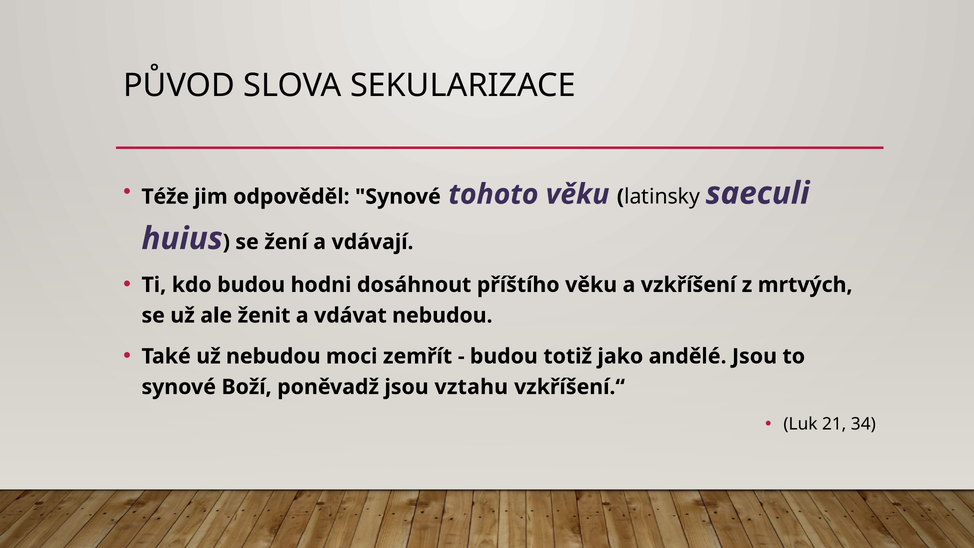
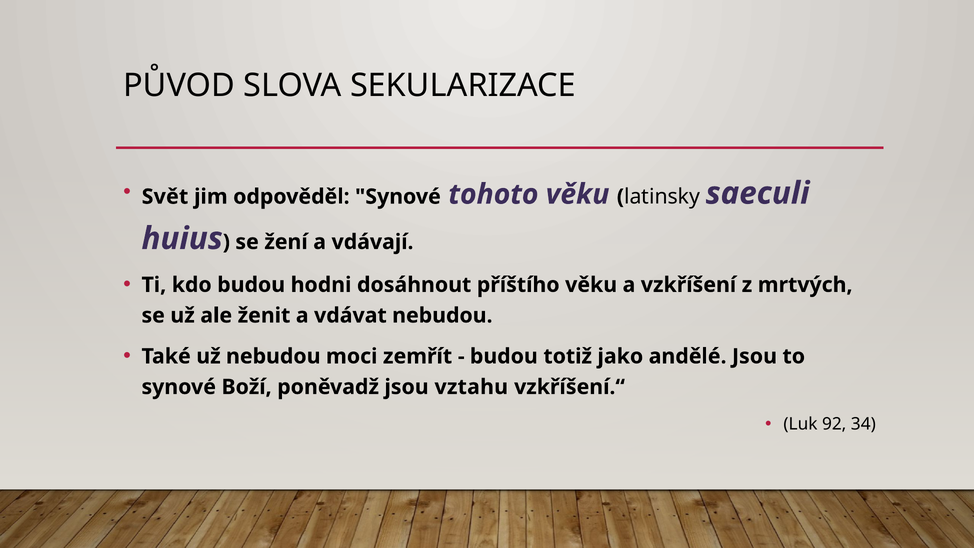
Téže: Téže -> Svět (165, 197)
21: 21 -> 92 (834, 424)
